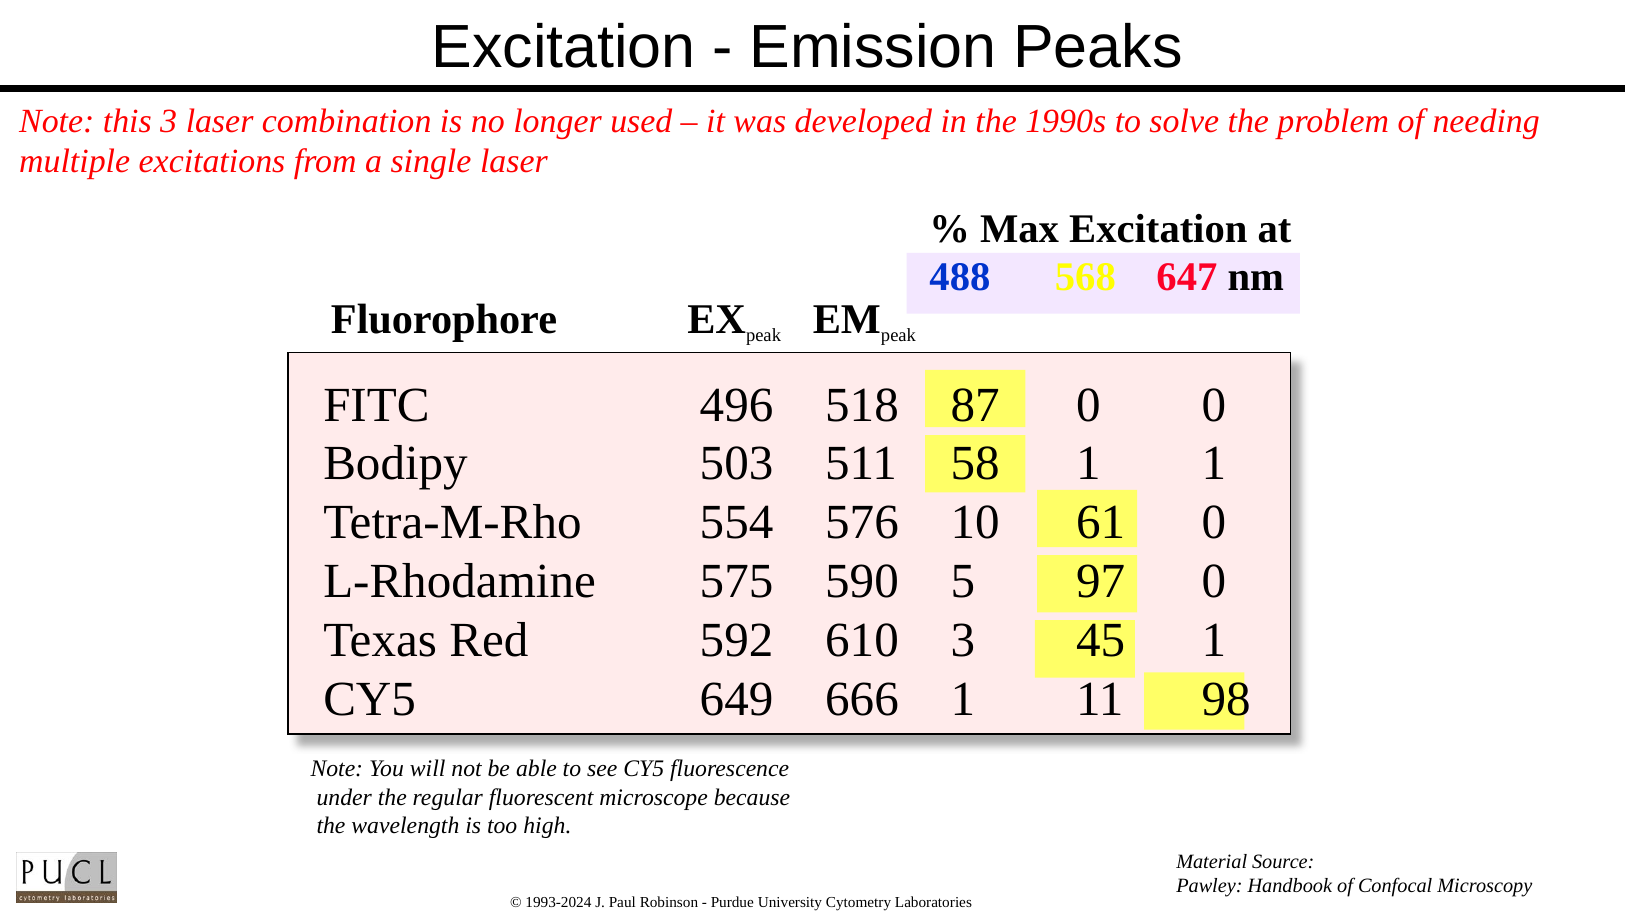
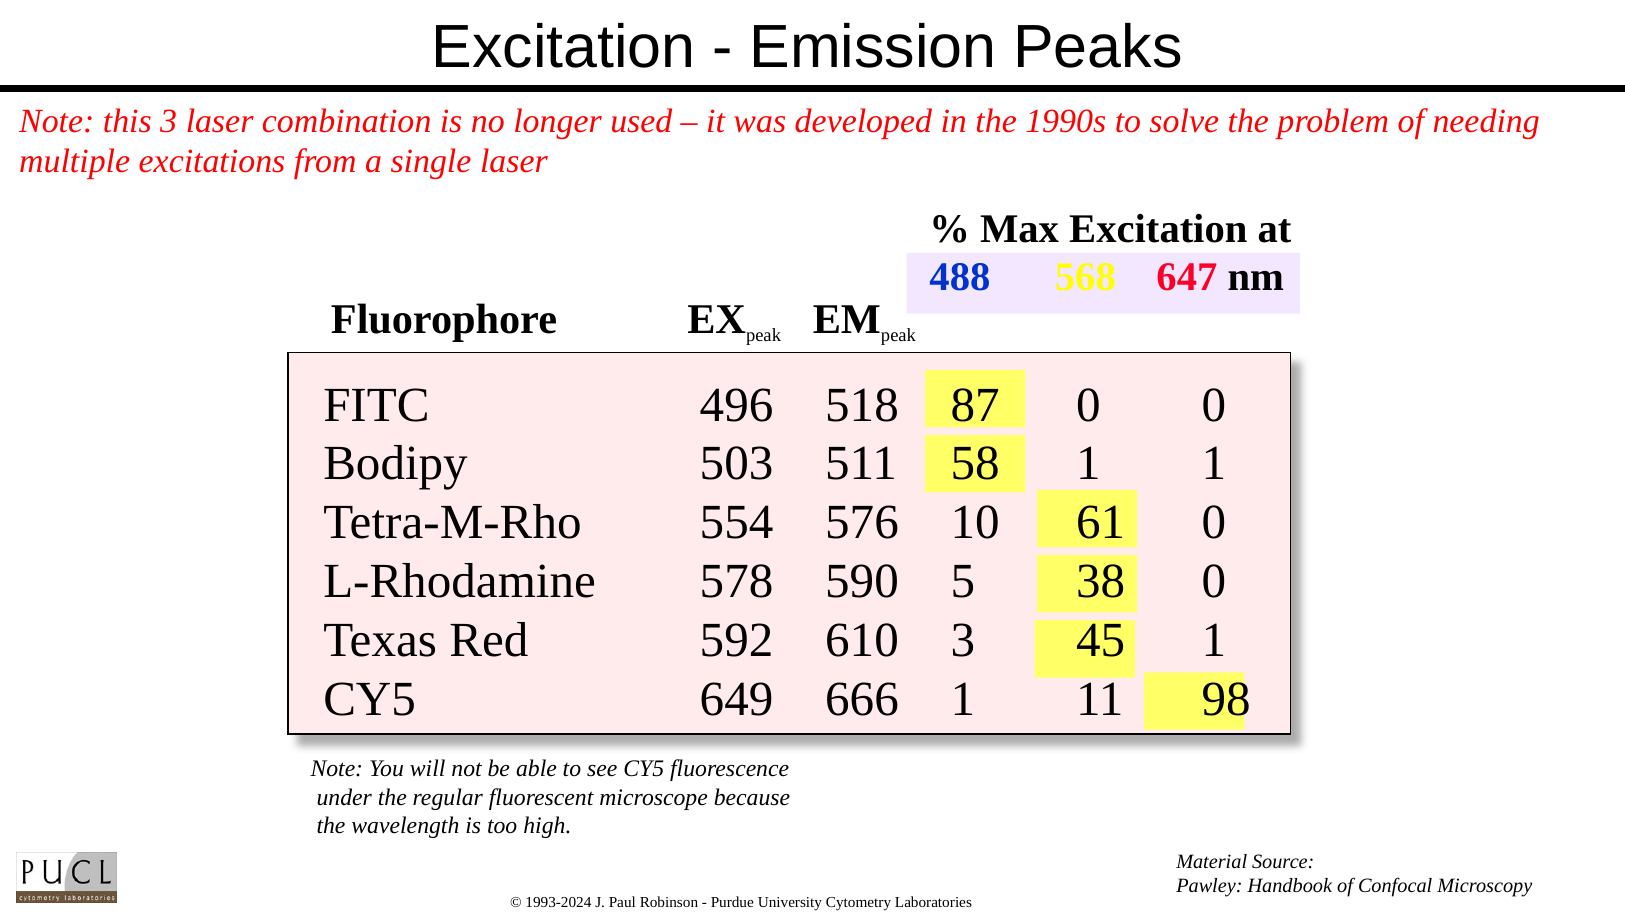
575: 575 -> 578 (737, 582)
97: 97 -> 38 (1101, 582)
